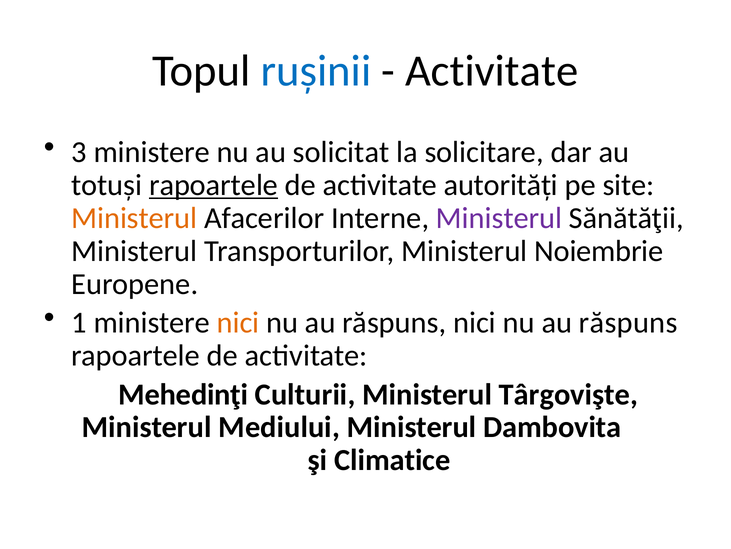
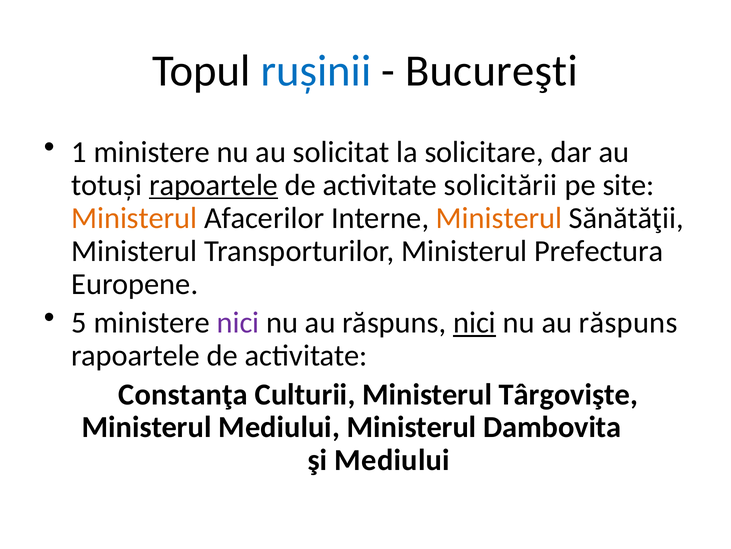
Activitate: Activitate -> Bucureşti (492, 71)
3: 3 -> 1 (79, 152)
autorități: autorități -> solicitării (501, 185)
Ministerul colour: purple -> orange (499, 218)
Noiembrie: Noiembrie -> Prefectura (599, 251)
1: 1 -> 5 (79, 322)
nici colour: orange -> purple (238, 322)
nici underline: none -> present (474, 322)
Mehedinţi: Mehedinţi -> Constanţa (183, 394)
şi Climatice: Climatice -> Mediului (392, 460)
